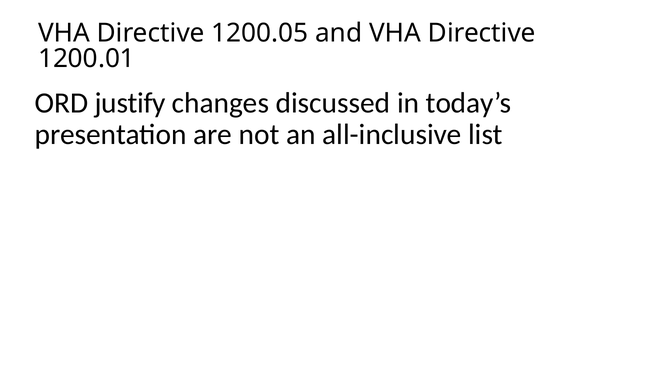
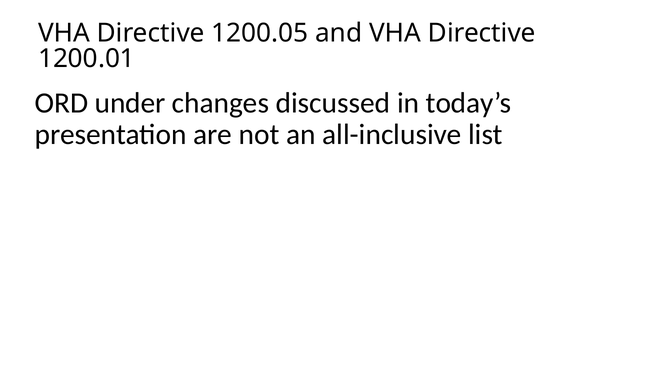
justify: justify -> under (130, 103)
